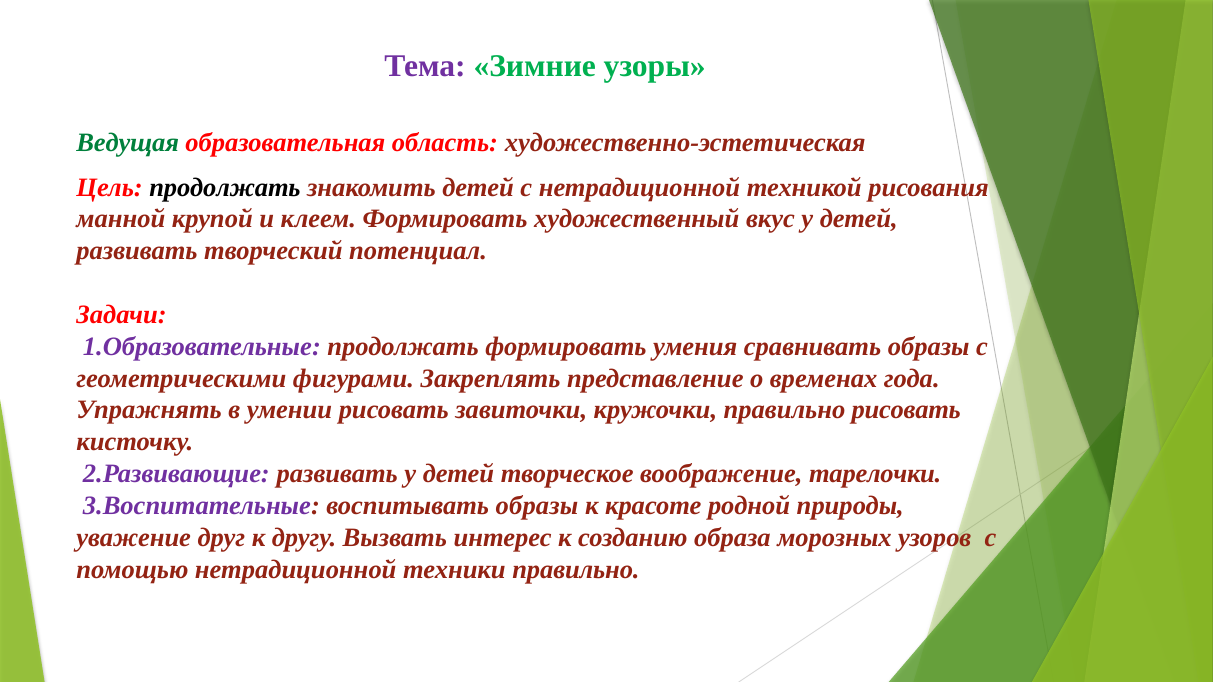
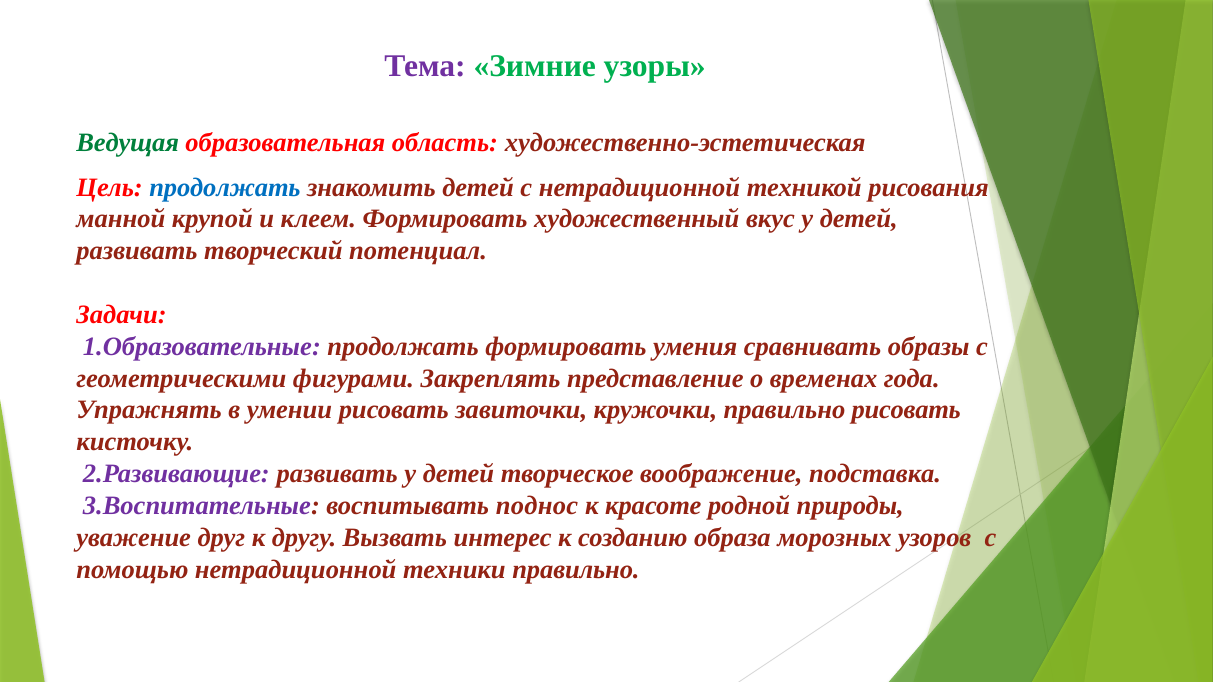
продолжать colour: black -> blue (225, 187)
тарелочки: тарелочки -> подставка (875, 474)
воспитывать образы: образы -> поднос (537, 506)
